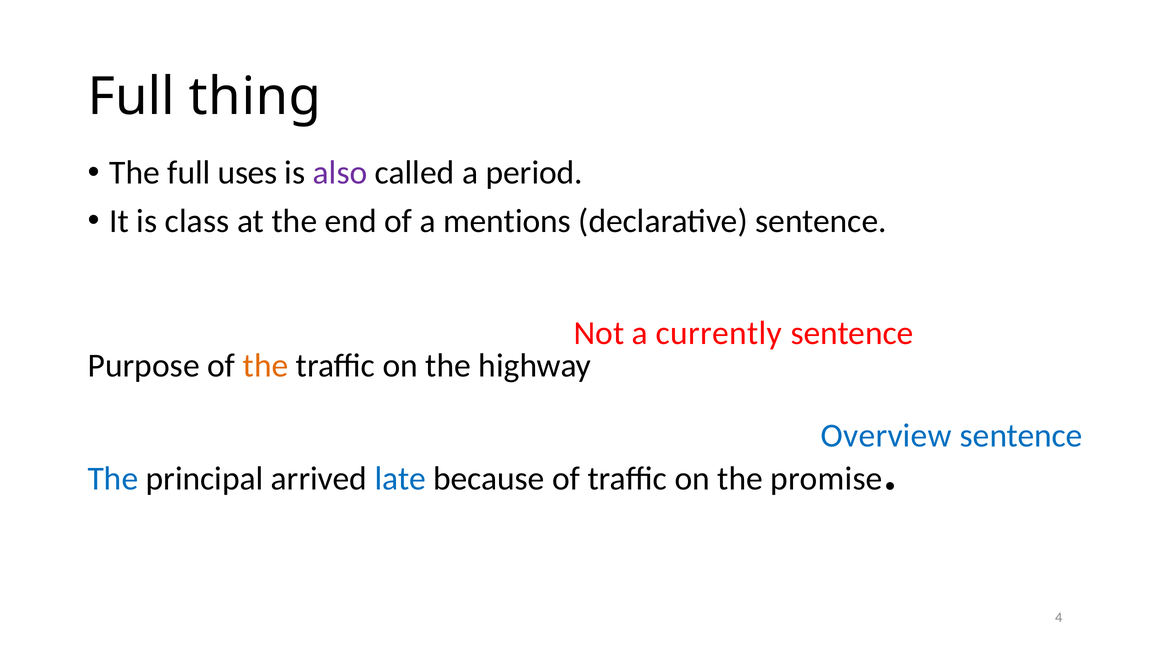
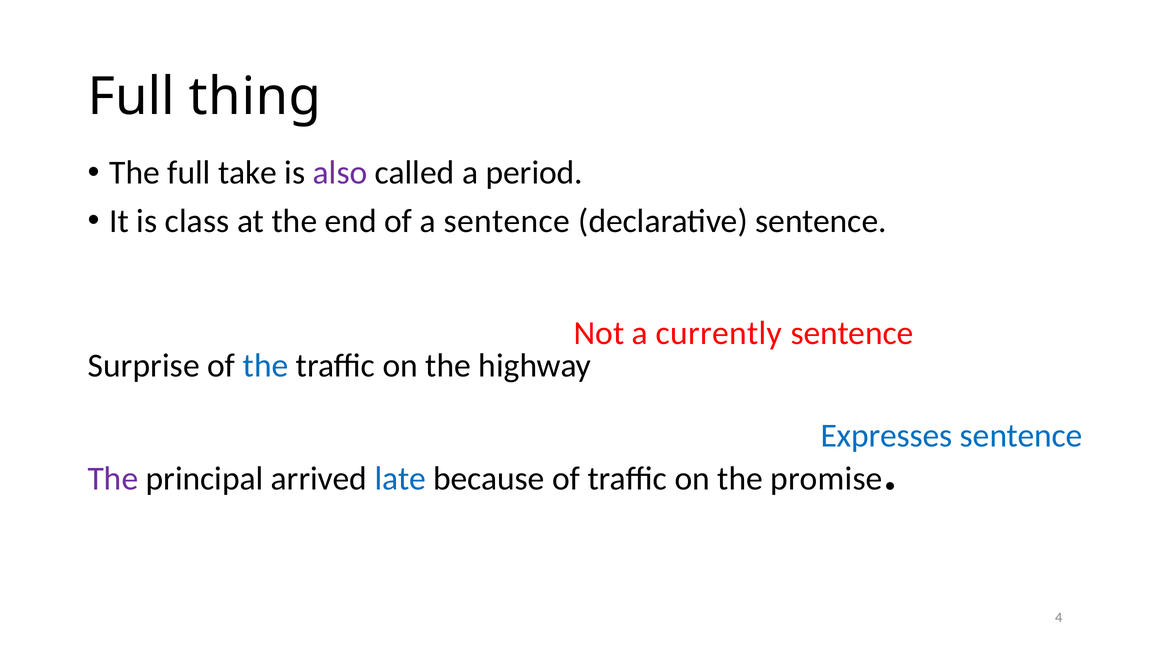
uses: uses -> take (248, 173)
a mentions: mentions -> sentence (507, 221)
Purpose: Purpose -> Surprise (144, 366)
the colour: orange -> blue (266, 366)
Overview: Overview -> Expresses (887, 436)
The colour: blue -> purple (113, 479)
